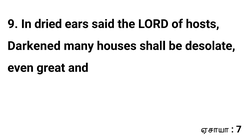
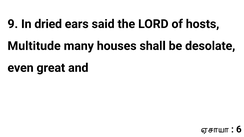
Darkened: Darkened -> Multitude (34, 46)
7: 7 -> 6 (239, 130)
